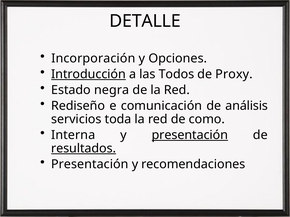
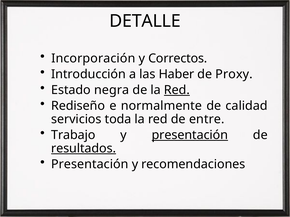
Opciones: Opciones -> Correctos (178, 59)
Introducción underline: present -> none (88, 74)
Todos: Todos -> Haber (176, 74)
Red underline: none -> present (177, 90)
comunicación: comunicación -> normalmente (161, 106)
análisis: análisis -> calidad (247, 106)
como: como -> entre (207, 120)
Interna: Interna -> Trabajo (73, 135)
